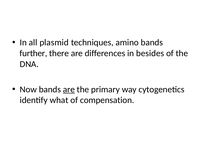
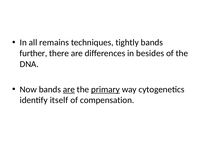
plasmid: plasmid -> remains (54, 43)
amino: amino -> tightly (127, 43)
primary underline: none -> present (105, 90)
what: what -> itself (59, 100)
